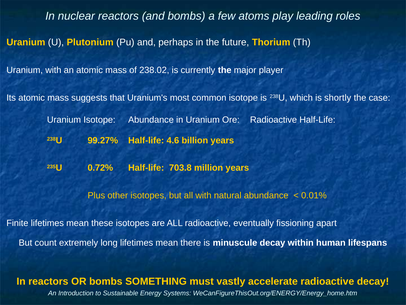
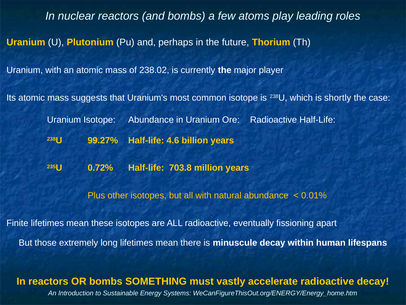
count: count -> those (46, 242)
